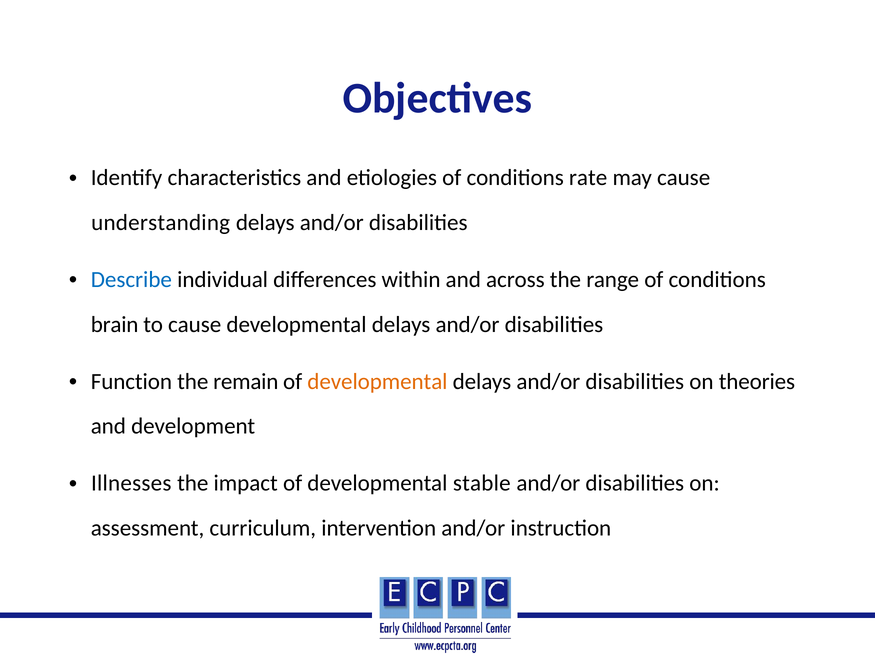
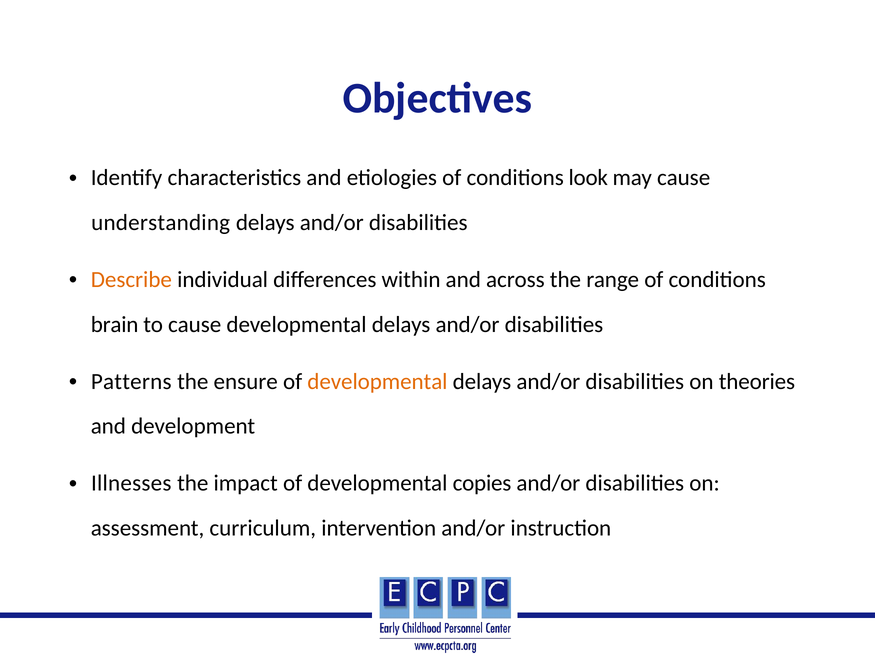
rate: rate -> look (588, 178)
Describe colour: blue -> orange (131, 279)
Function: Function -> Patterns (131, 381)
remain: remain -> ensure (246, 381)
stable: stable -> copies (482, 483)
